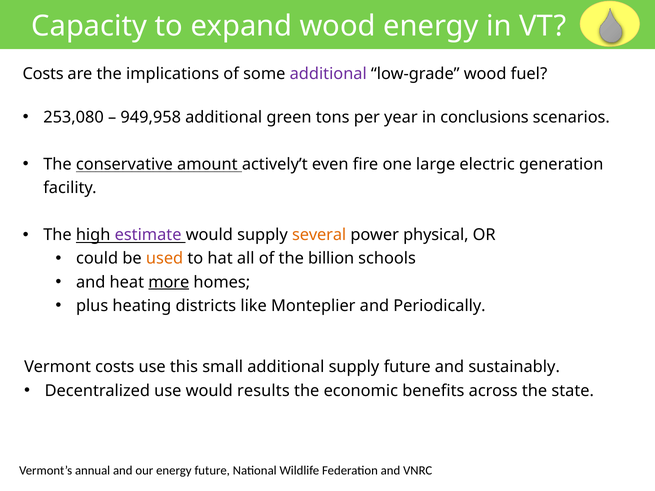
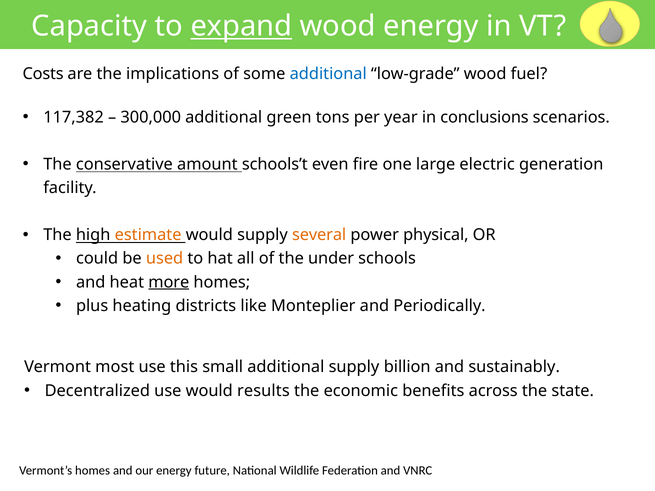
expand underline: none -> present (241, 26)
additional colour: purple -> blue (328, 74)
253,080: 253,080 -> 117,382 (74, 117)
949,958: 949,958 -> 300,000 (151, 117)
actively’t: actively’t -> schools’t (275, 164)
estimate colour: purple -> orange (148, 235)
billion: billion -> under (331, 259)
Vermont costs: costs -> most (115, 367)
supply future: future -> billion (407, 367)
Vermont’s annual: annual -> homes (93, 471)
